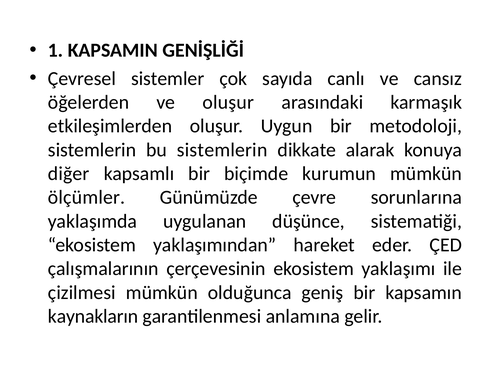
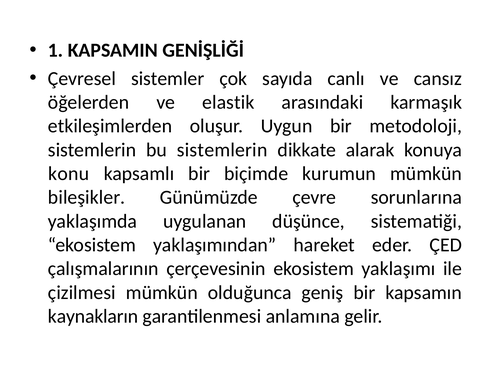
ve oluşur: oluşur -> elastik (228, 102)
diğer: diğer -> konu (69, 174)
ölçümler: ölçümler -> bileşikler (87, 197)
